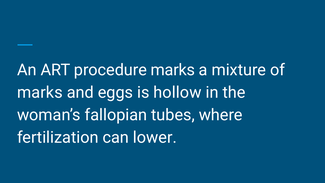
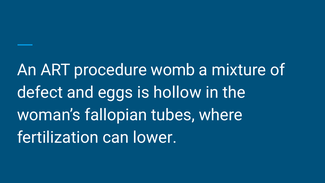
procedure marks: marks -> womb (173, 70)
marks: marks -> defect (40, 92)
